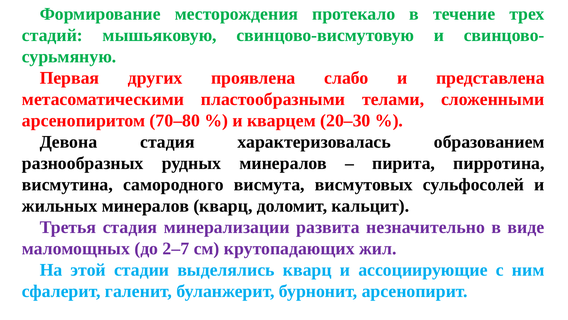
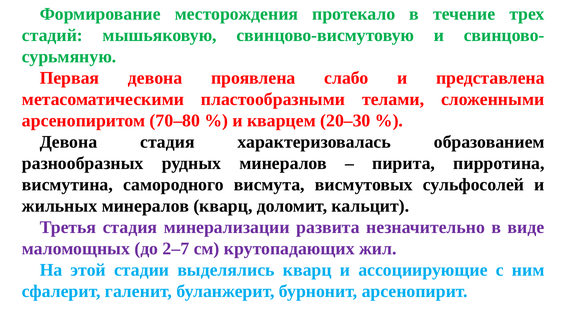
Первая других: других -> девона (155, 78)
